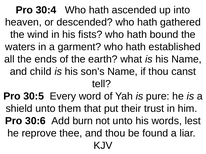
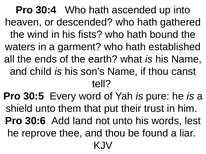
burn: burn -> land (83, 121)
